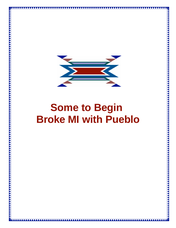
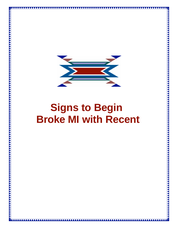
Some: Some -> Signs (65, 108)
Pueblo: Pueblo -> Recent (123, 119)
